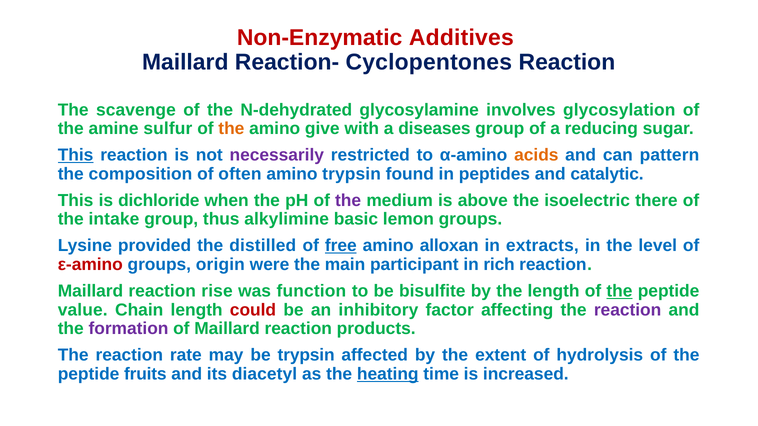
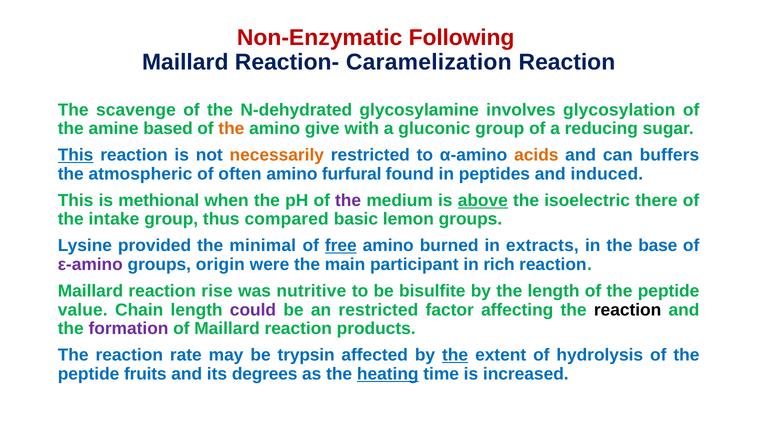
Additives: Additives -> Following (462, 38)
Cyclopentones: Cyclopentones -> Caramelization (429, 62)
sulfur: sulfur -> based (168, 129)
diseases: diseases -> gluconic (434, 129)
necessarily colour: purple -> orange (277, 155)
pattern: pattern -> buffers (669, 155)
composition: composition -> atmospheric (140, 174)
amino trypsin: trypsin -> furfural (352, 174)
catalytic: catalytic -> induced (607, 174)
dichloride: dichloride -> methional (159, 201)
above underline: none -> present (483, 201)
alkylimine: alkylimine -> compared (287, 219)
distilled: distilled -> minimal (263, 246)
alloxan: alloxan -> burned (449, 246)
level: level -> base (658, 246)
ε-amino colour: red -> purple (90, 265)
function: function -> nutritive (311, 291)
the underline: present -> none (619, 291)
could colour: red -> purple (253, 310)
an inhibitory: inhibitory -> restricted (378, 310)
reaction colour: purple -> black (628, 310)
the underline: none -> present (455, 355)
diacetyl: diacetyl -> degrees (265, 374)
